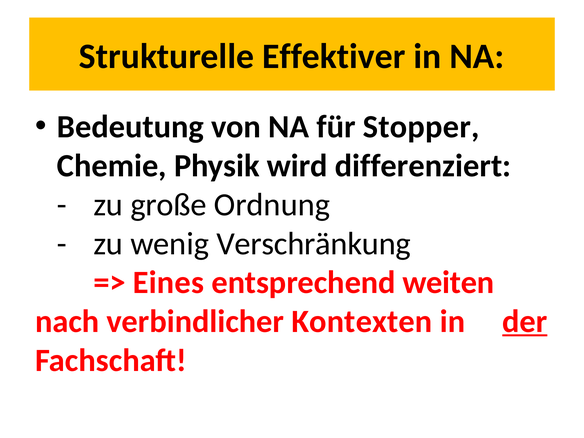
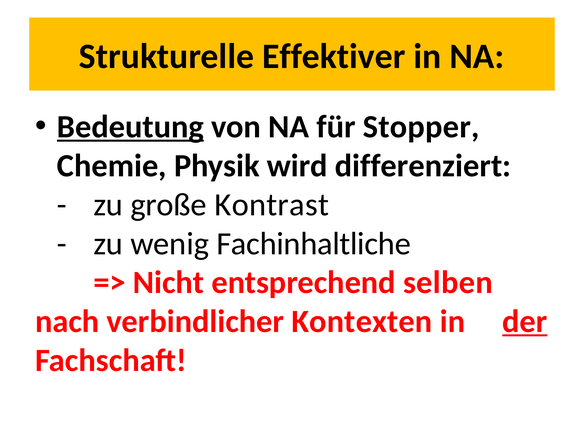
Bedeutung underline: none -> present (130, 127)
Ordnung: Ordnung -> Kontrast (272, 205)
Verschränkung: Verschränkung -> Fachinhaltliche (314, 244)
Eines: Eines -> Nicht (169, 283)
weiten: weiten -> selben (448, 283)
